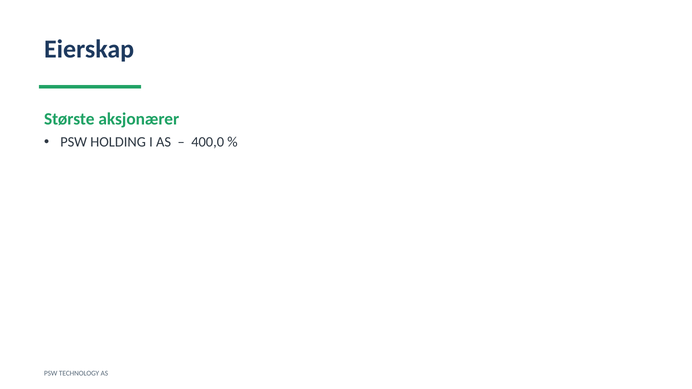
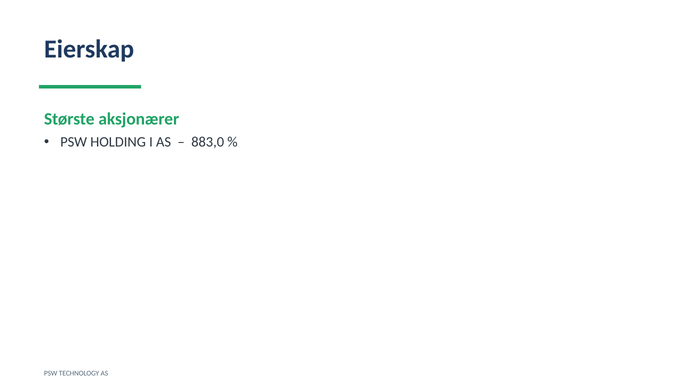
400,0: 400,0 -> 883,0 (208, 142)
